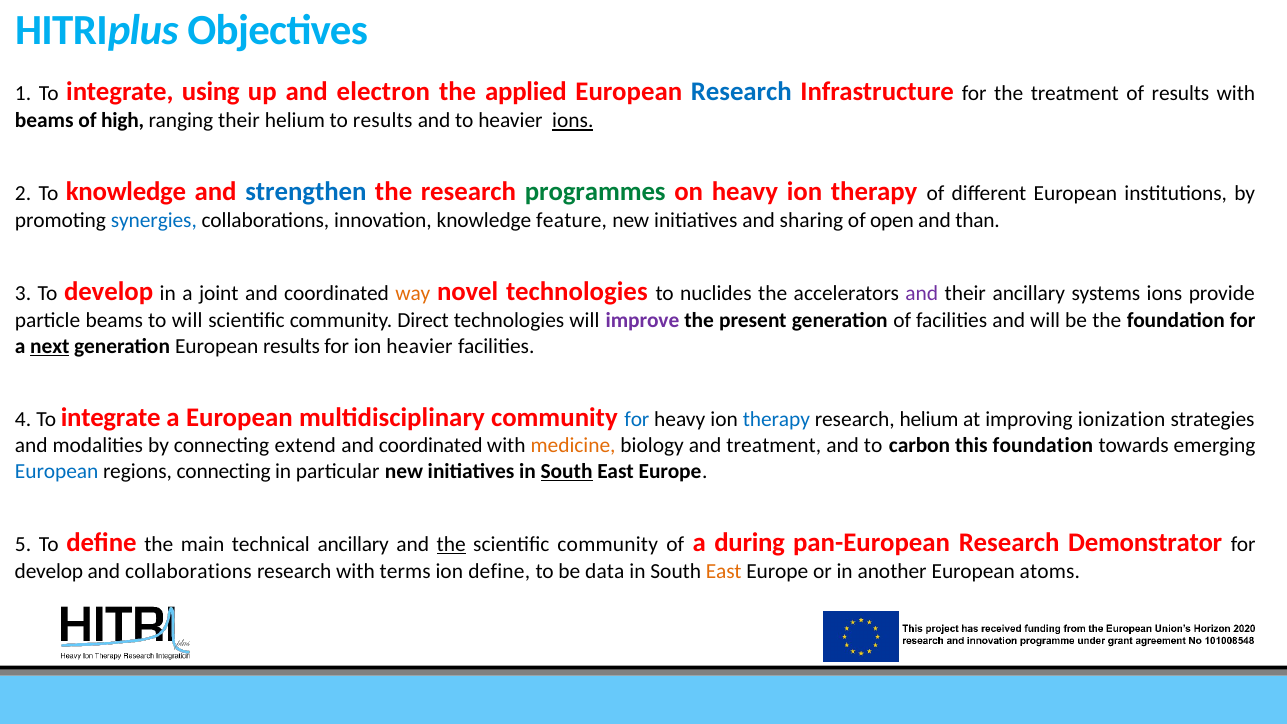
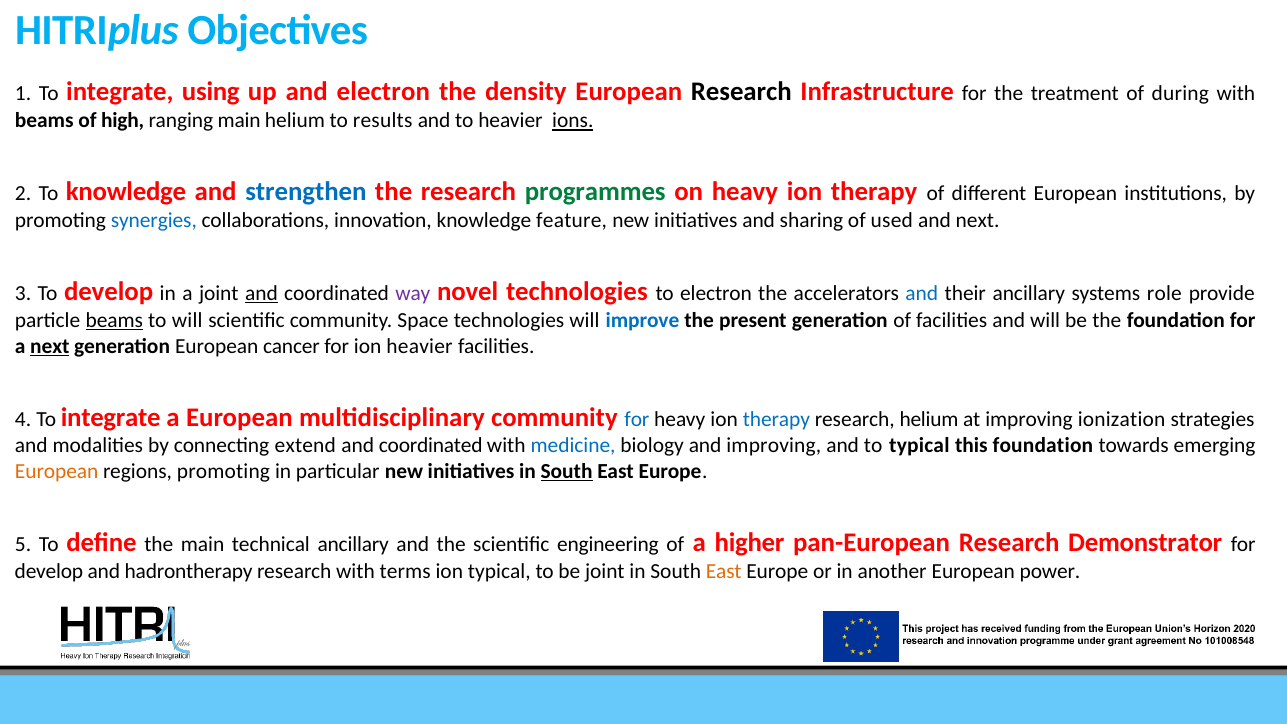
applied: applied -> density (526, 92)
Research colour: blue -> black (741, 92)
of results: results -> during (1180, 94)
ranging their: their -> main (239, 121)
open: open -> used (892, 220)
and than: than -> next (978, 220)
and underline: none -> present (261, 293)
way colour: orange -> purple (413, 293)
to nuclides: nuclides -> electron (716, 293)
and colour: purple -> blue (922, 293)
systems ions: ions -> role (1164, 293)
beams underline: none -> present (114, 320)
Direct: Direct -> Space (423, 320)
improve colour: purple -> blue (643, 320)
European results: results -> cancer (291, 346)
medicine colour: orange -> blue (573, 446)
and treatment: treatment -> improving (774, 446)
to carbon: carbon -> typical (919, 446)
European colour: blue -> orange (57, 471)
regions connecting: connecting -> promoting (223, 471)
the underline: present -> none (451, 544)
community: community -> engineering (608, 544)
during: during -> higher (750, 543)
and collaborations: collaborations -> hadrontherapy (189, 571)
ion define: define -> typical (499, 571)
be data: data -> joint (605, 571)
atoms: atoms -> power (1050, 571)
